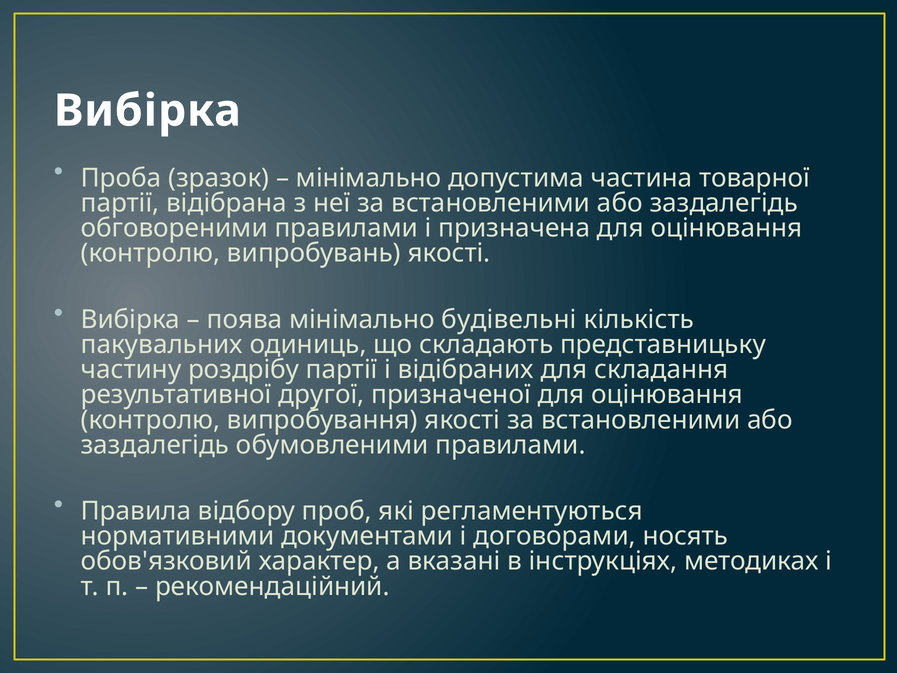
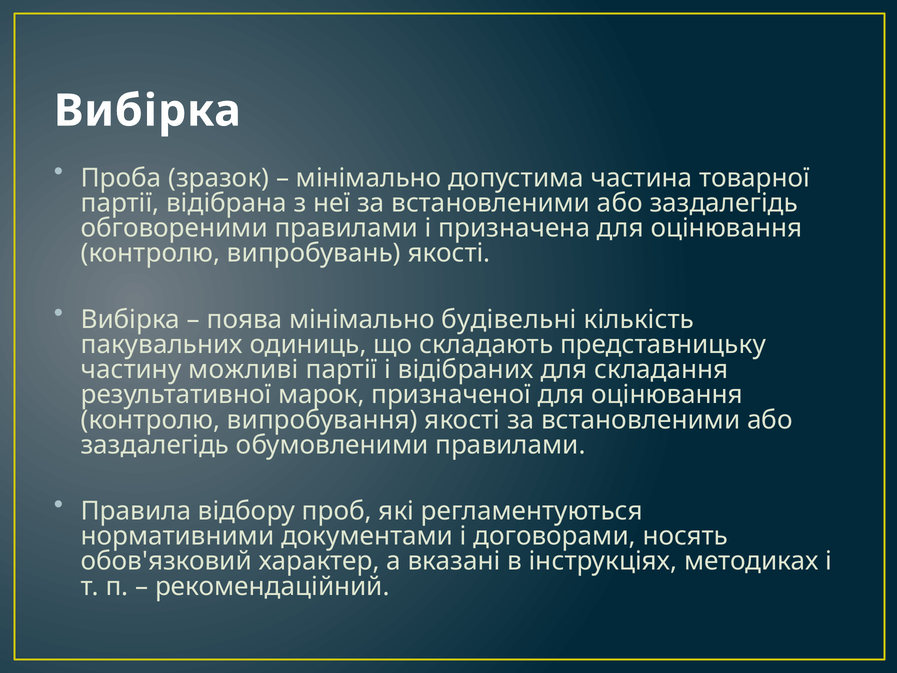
роздрібу: роздрібу -> можливі (243, 370)
другої: другої -> марок (321, 395)
